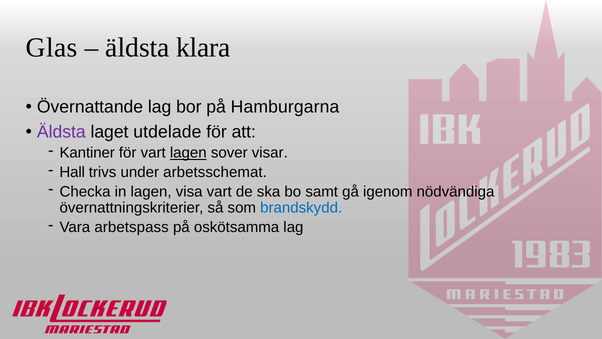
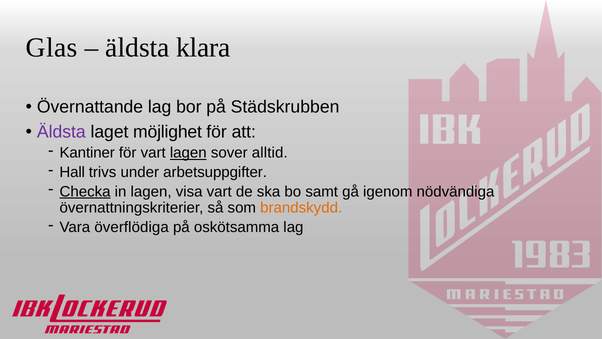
Hamburgarna: Hamburgarna -> Städskrubben (285, 107)
utdelade: utdelade -> möjlighet (168, 132)
visar: visar -> alltid (270, 153)
arbetsschemat: arbetsschemat -> arbetsuppgifter (215, 172)
Checka underline: none -> present (85, 191)
brandskydd colour: blue -> orange (301, 208)
arbetspass: arbetspass -> överflödiga (132, 227)
